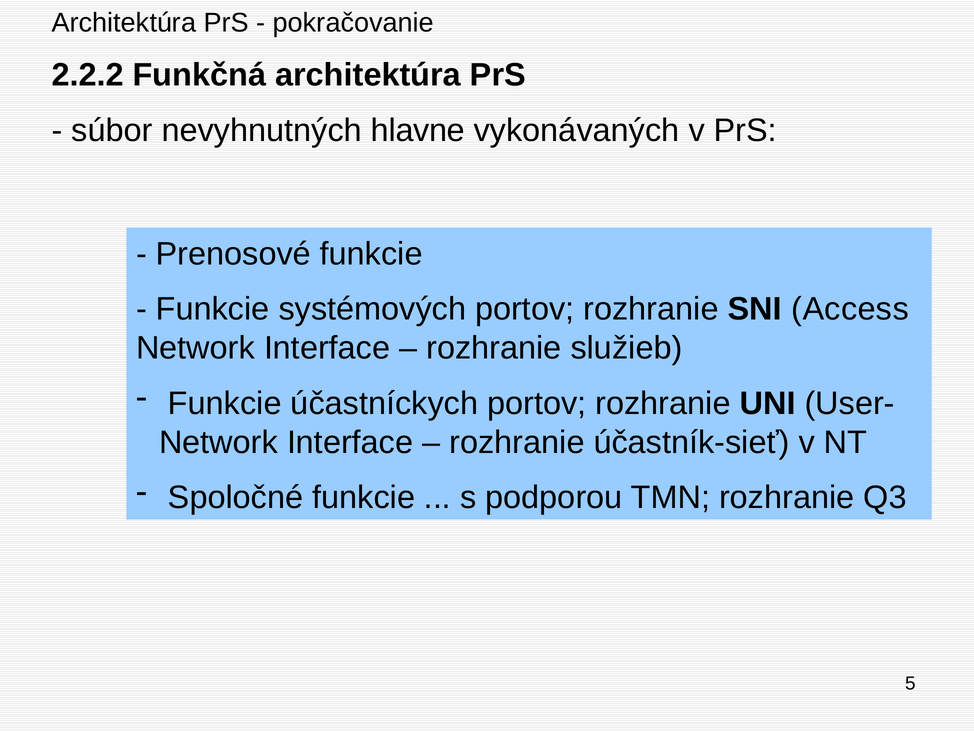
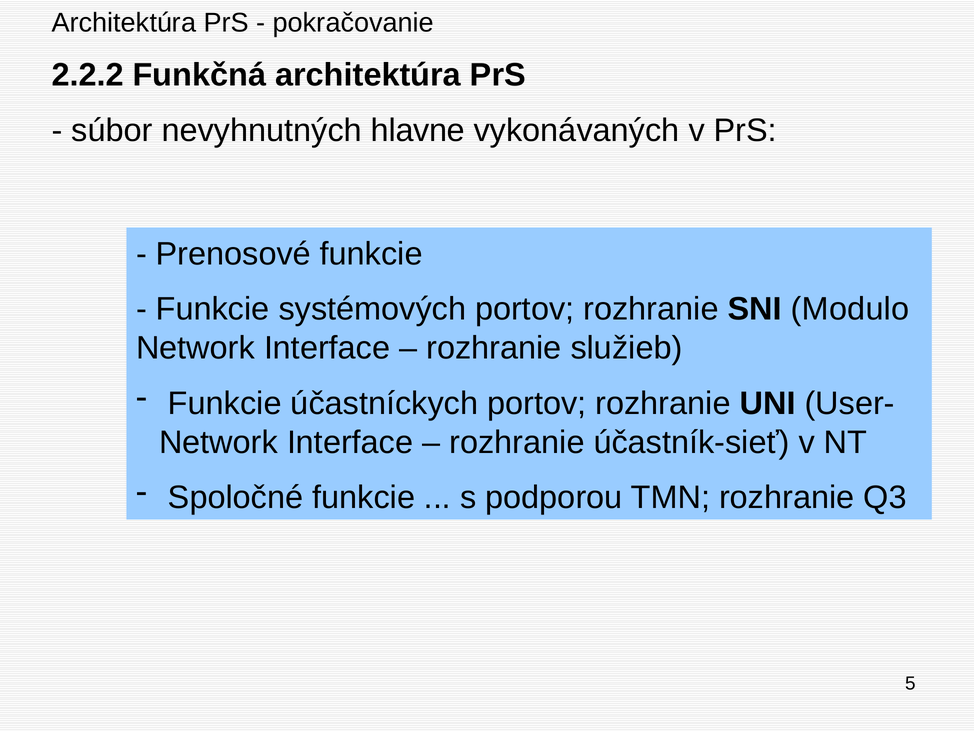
Access: Access -> Modulo (850, 309)
